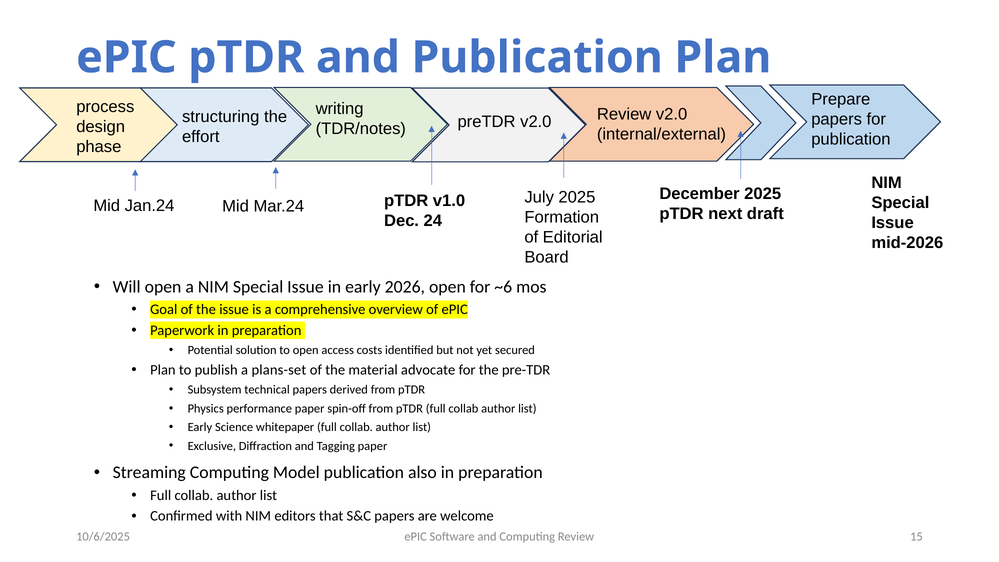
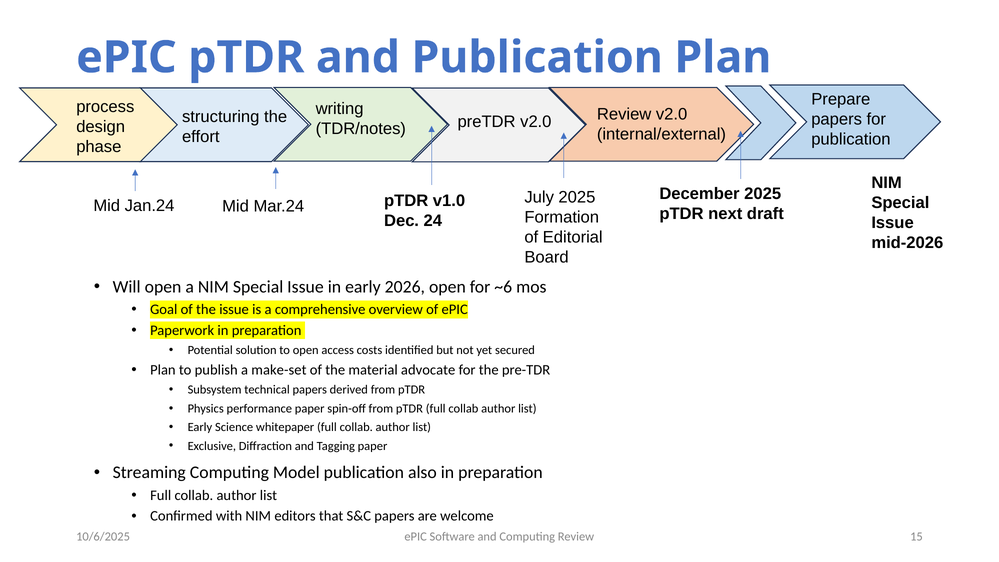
plans-set: plans-set -> make-set (279, 370)
